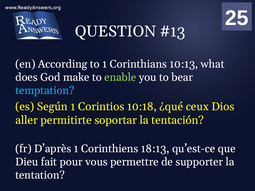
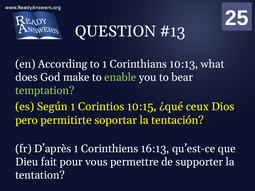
temptation colour: light blue -> light green (45, 91)
10:18: 10:18 -> 10:15 (142, 107)
aller: aller -> pero (27, 120)
18:13: 18:13 -> 16:13 (155, 149)
